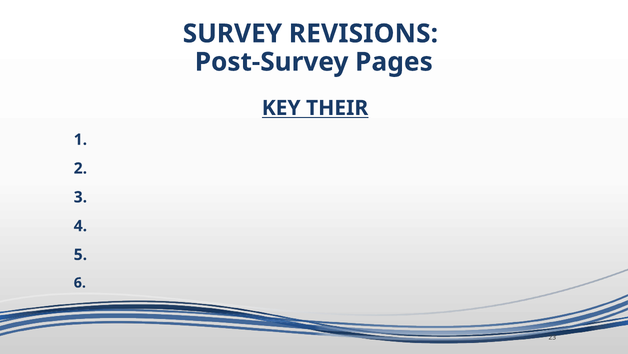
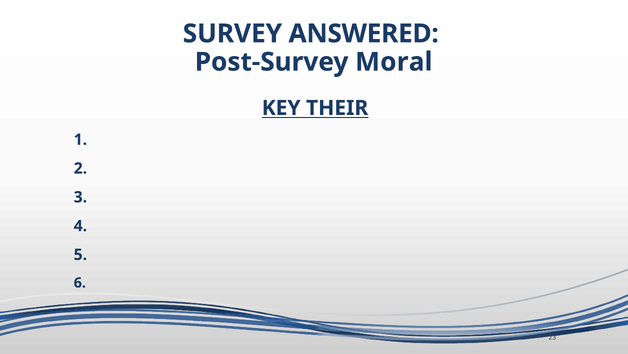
REVISIONS: REVISIONS -> ANSWERED (364, 34)
Pages: Pages -> Moral (394, 62)
